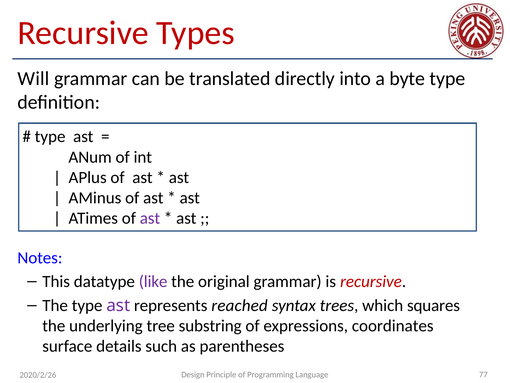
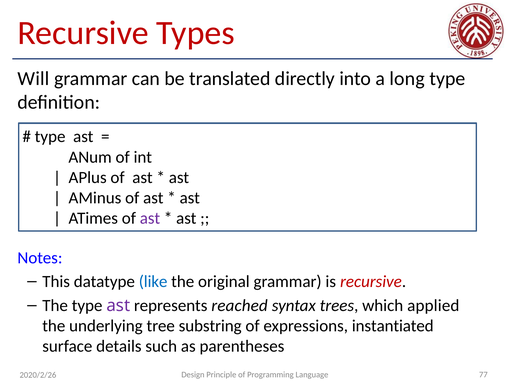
byte: byte -> long (407, 79)
like colour: purple -> blue (153, 281)
squares: squares -> applied (433, 305)
coordinates: coordinates -> instantiated (393, 325)
